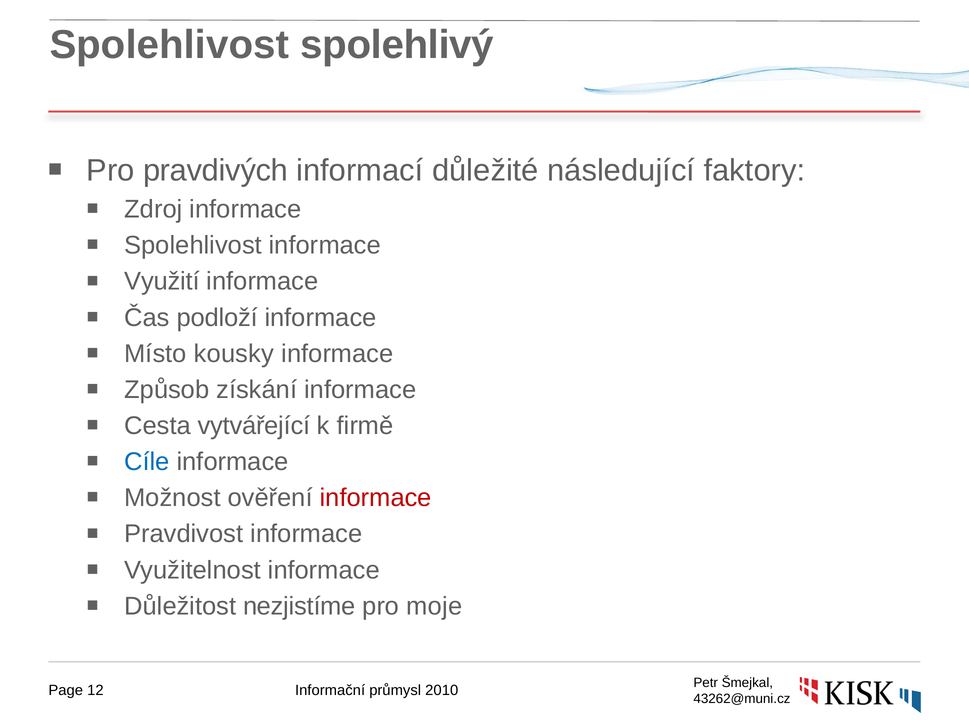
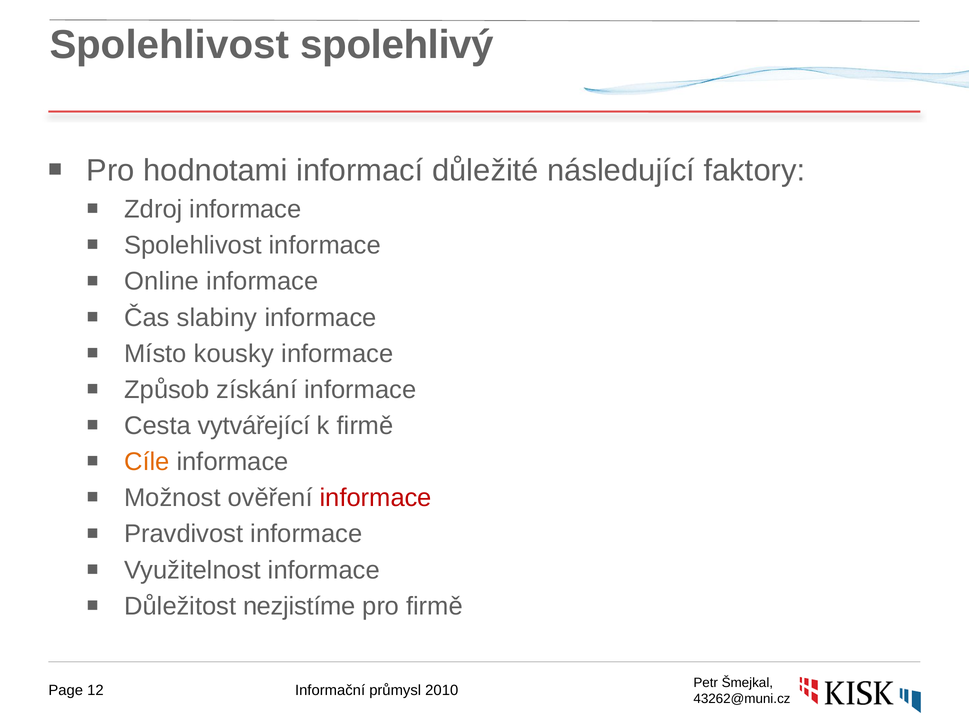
pravdivých: pravdivých -> hodnotami (215, 170)
Využití: Využití -> Online (162, 281)
podloží: podloží -> slabiny (217, 318)
Cíle colour: blue -> orange (147, 462)
pro moje: moje -> firmě (435, 606)
